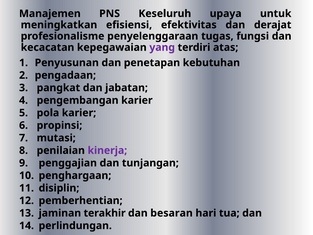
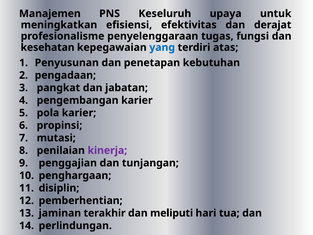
kecacatan: kecacatan -> kesehatan (48, 47)
yang colour: purple -> blue (162, 47)
besaran: besaran -> meliputi (172, 213)
